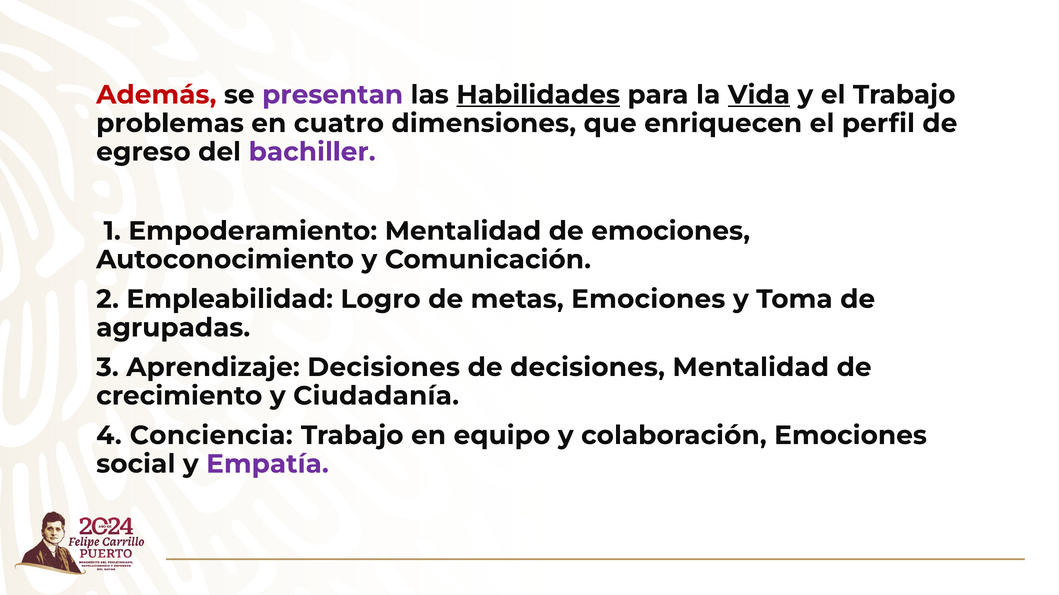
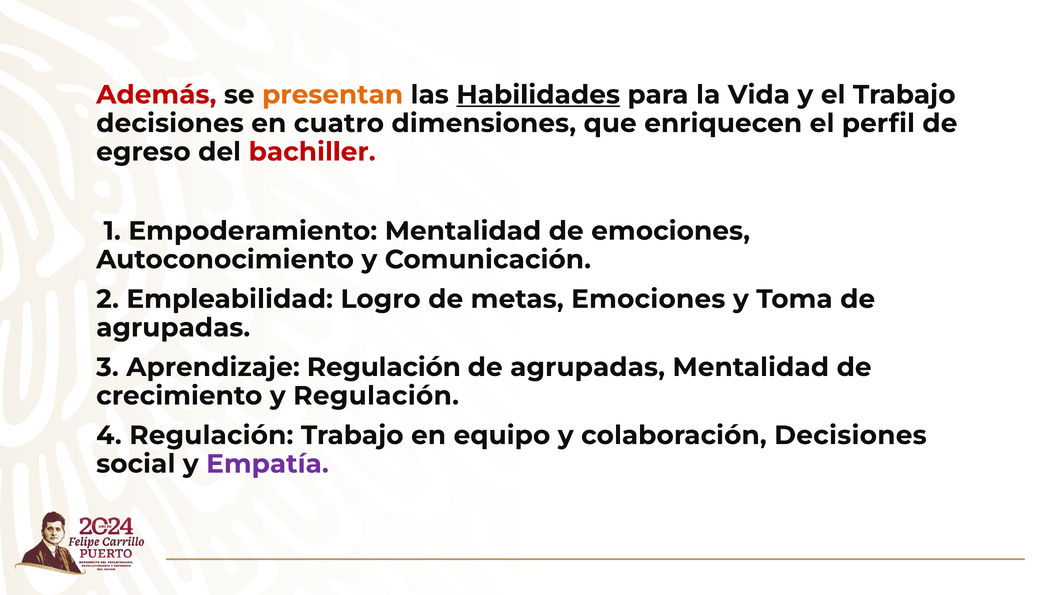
presentan colour: purple -> orange (333, 95)
Vida underline: present -> none (759, 95)
problemas: problemas -> decisiones (170, 123)
bachiller colour: purple -> red (312, 152)
Aprendizaje Decisiones: Decisiones -> Regulación (384, 368)
decisiones: decisiones -> agrupadas (588, 368)
y Ciudadanía: Ciudadanía -> Regulación (376, 396)
4 Conciencia: Conciencia -> Regulación (211, 436)
colaboración Emociones: Emociones -> Decisiones (850, 436)
